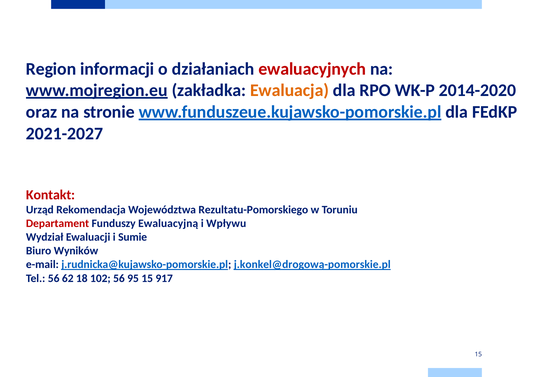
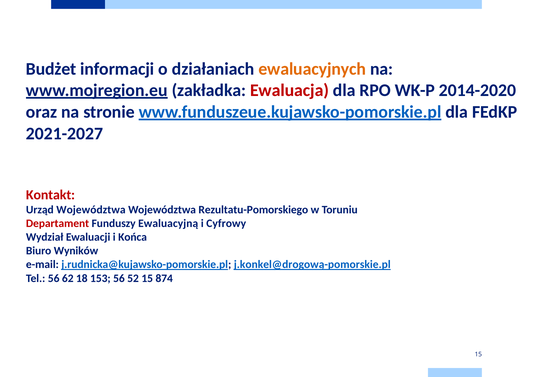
Region: Region -> Budżet (51, 69)
ewaluacyjnych colour: red -> orange (312, 69)
Ewaluacja colour: orange -> red (289, 90)
Urząd Rekomendacja: Rekomendacja -> Województwa (91, 210)
Wpływu: Wpływu -> Cyfrowy (226, 223)
Sumie: Sumie -> Końca (133, 237)
102: 102 -> 153 (100, 278)
95: 95 -> 52 (133, 278)
917: 917 -> 874 (164, 278)
